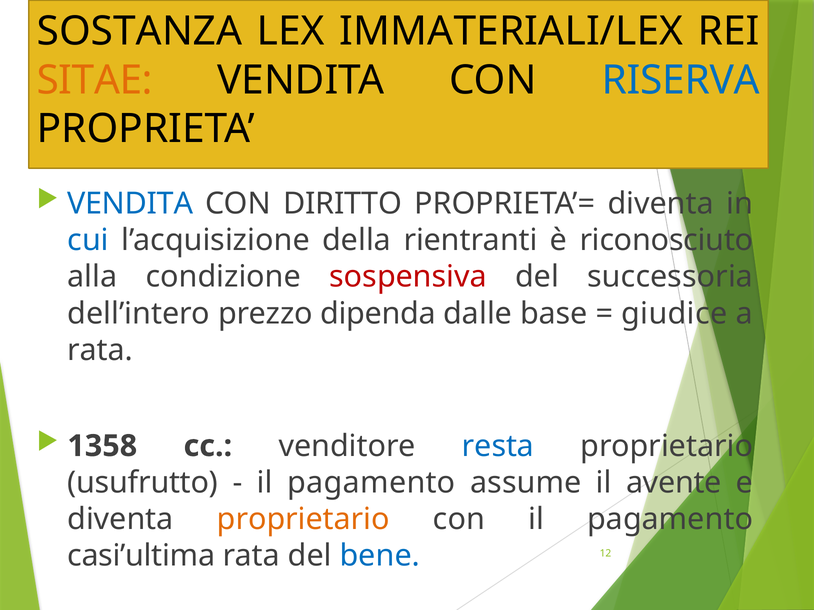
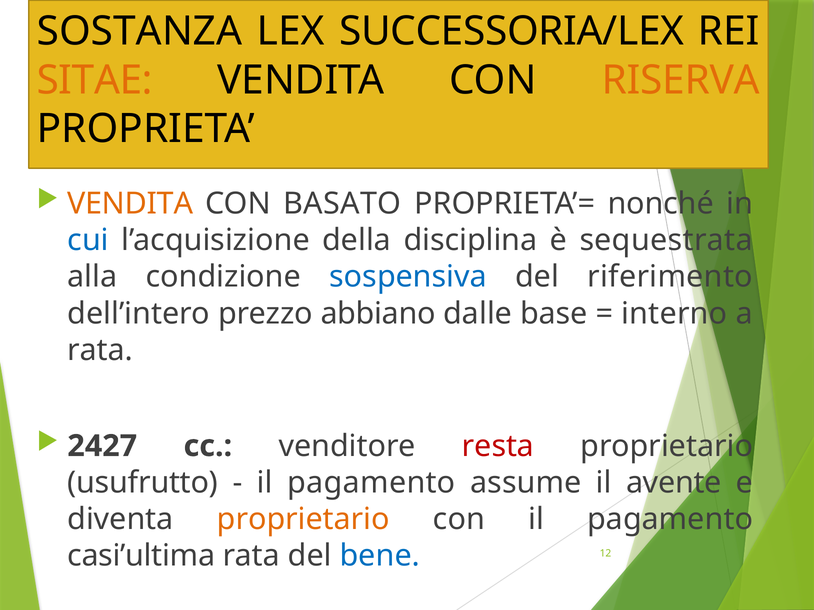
IMMATERIALI/LEX: IMMATERIALI/LEX -> SUCCESSORIA/LEX (512, 31)
RISERVA colour: blue -> orange (681, 80)
VENDITA colour: blue -> orange (130, 204)
DIRITTO: DIRITTO -> BASATO (342, 204)
PROPRIETA’= diventa: diventa -> nonché (661, 204)
rientranti: rientranti -> disciplina (470, 240)
riconosciuto: riconosciuto -> sequestrata (666, 240)
sospensiva colour: red -> blue (408, 277)
successoria: successoria -> riferimento (670, 277)
dipenda: dipenda -> abbiano (378, 314)
giudice: giudice -> interno (674, 314)
1358: 1358 -> 2427 (102, 446)
resta colour: blue -> red (498, 446)
